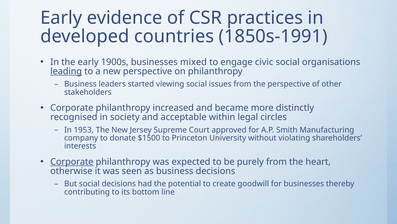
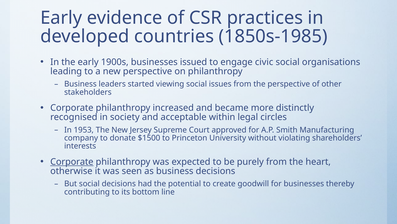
1850s-1991: 1850s-1991 -> 1850s-1985 (273, 36)
mixed: mixed -> issued (194, 62)
leading underline: present -> none (66, 71)
